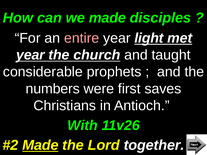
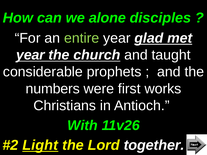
we made: made -> alone (107, 18)
entire colour: pink -> light green (82, 38)
light: light -> glad (149, 38)
saves: saves -> works (163, 89)
Made: Made -> Light (40, 145)
